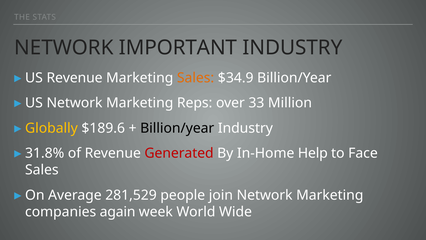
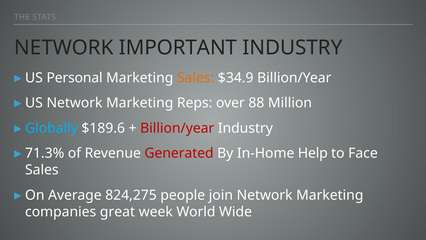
US Revenue: Revenue -> Personal (75, 78)
33: 33 -> 88 (256, 103)
Globally colour: yellow -> light blue (51, 128)
Billion/year colour: black -> red (177, 128)
31.8%: 31.8% -> 71.3% (45, 153)
281,529: 281,529 -> 824,275 (131, 195)
again: again -> great (117, 212)
